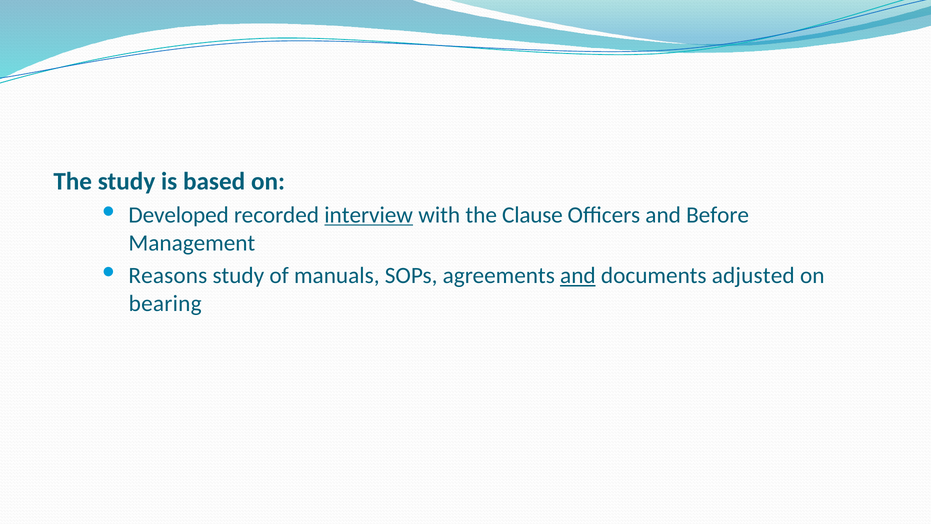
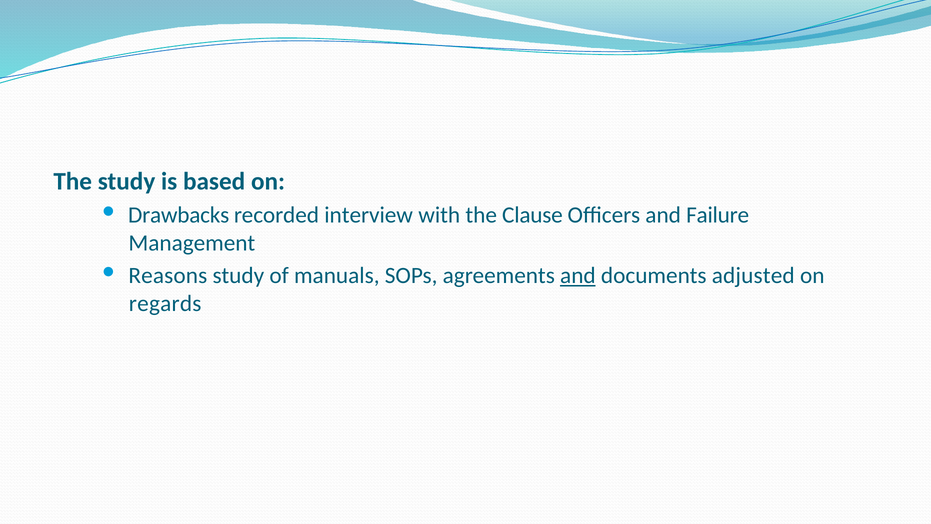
Developed: Developed -> Drawbacks (179, 215)
interview underline: present -> none (369, 215)
Before: Before -> Failure (718, 215)
bearing: bearing -> regards (165, 303)
